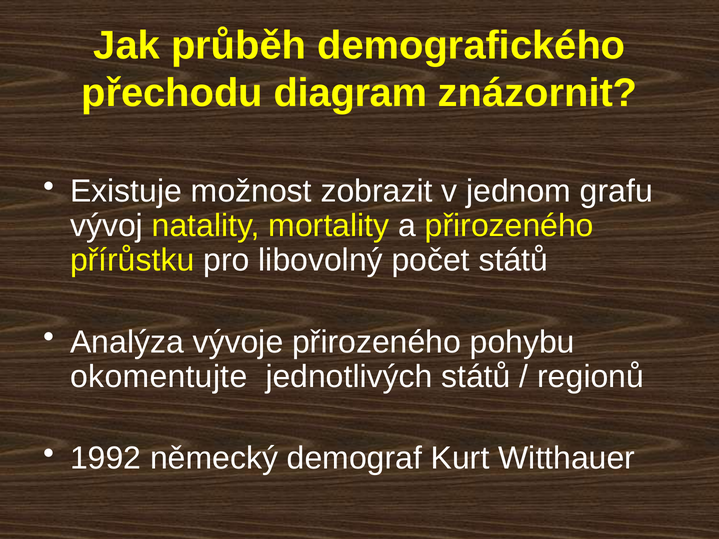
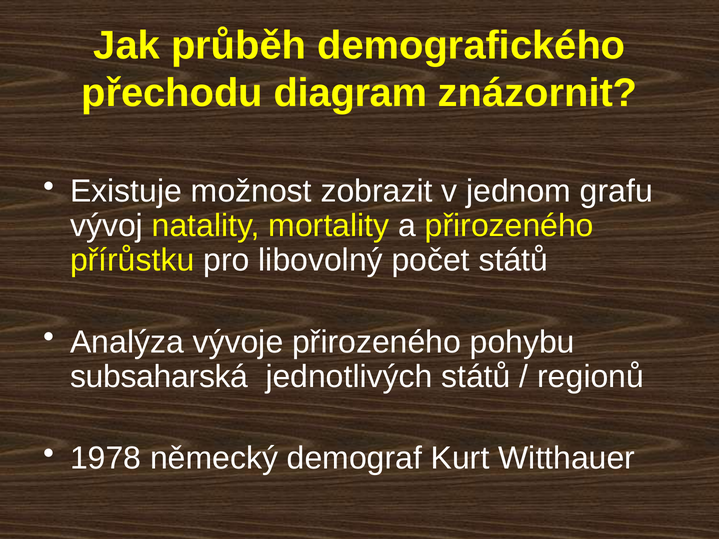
okomentujte: okomentujte -> subsaharská (159, 377)
1992: 1992 -> 1978 (106, 459)
